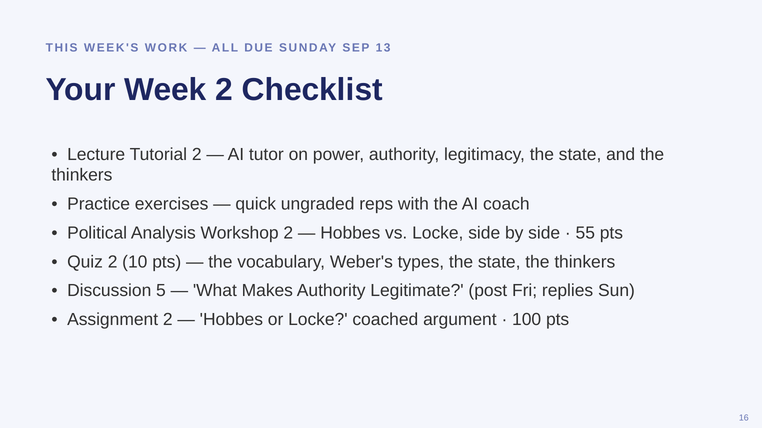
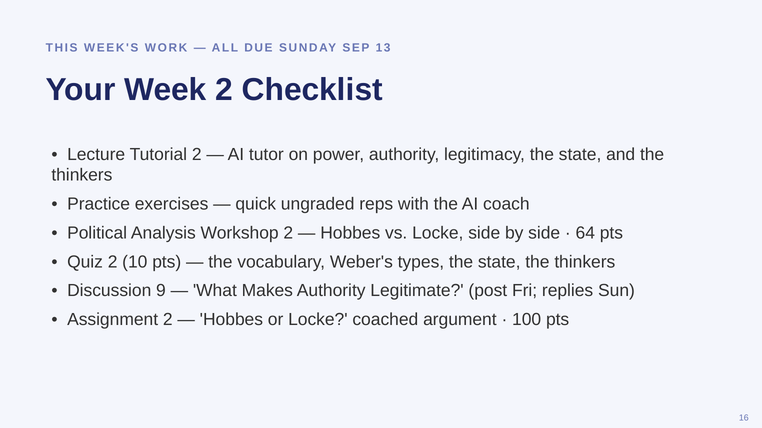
55: 55 -> 64 (585, 233)
5: 5 -> 9 (161, 291)
